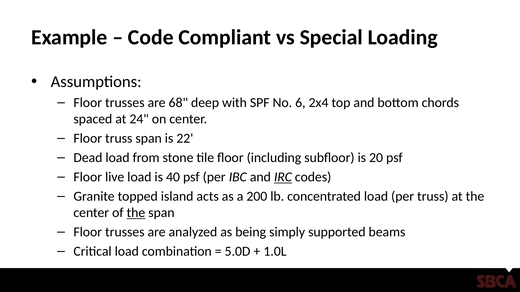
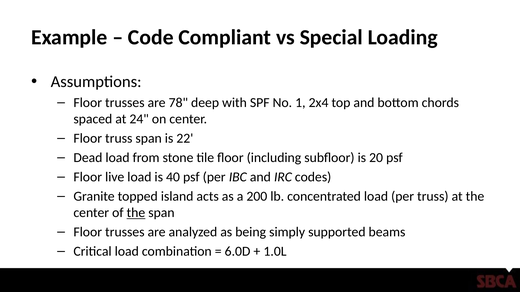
68: 68 -> 78 (178, 103)
6: 6 -> 1 (300, 103)
IRC underline: present -> none (283, 177)
5.0D: 5.0D -> 6.0D (238, 252)
